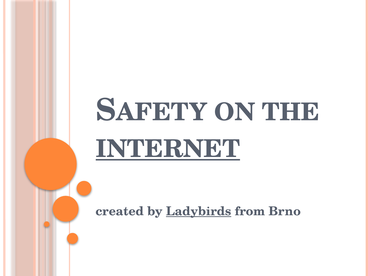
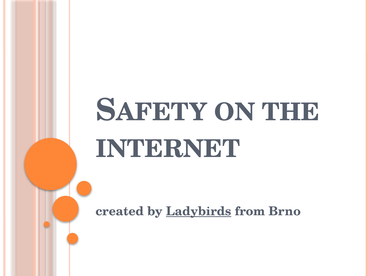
INTERNET underline: present -> none (168, 149)
